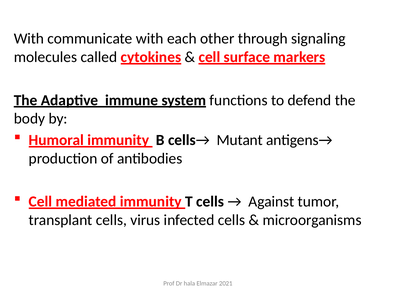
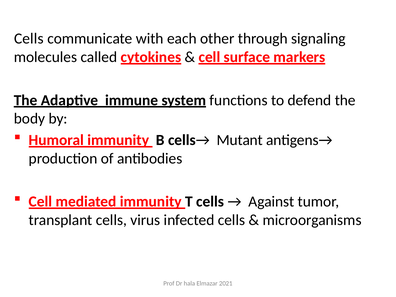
With: With -> Cells (29, 39)
